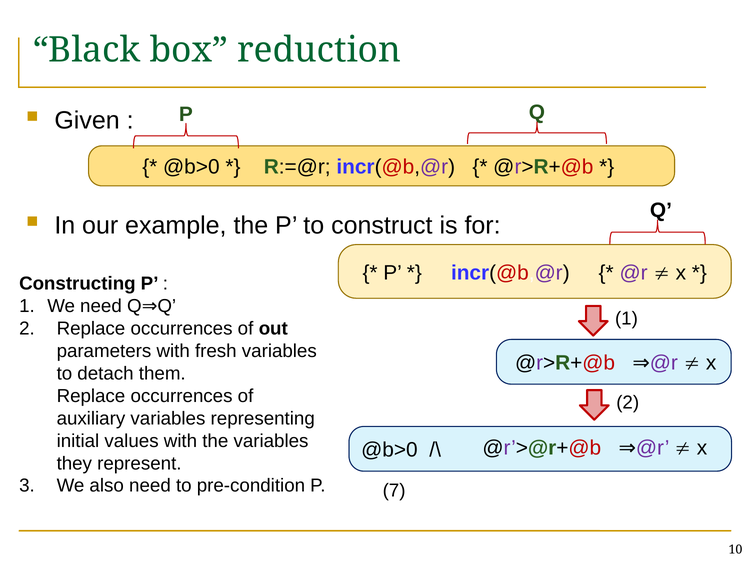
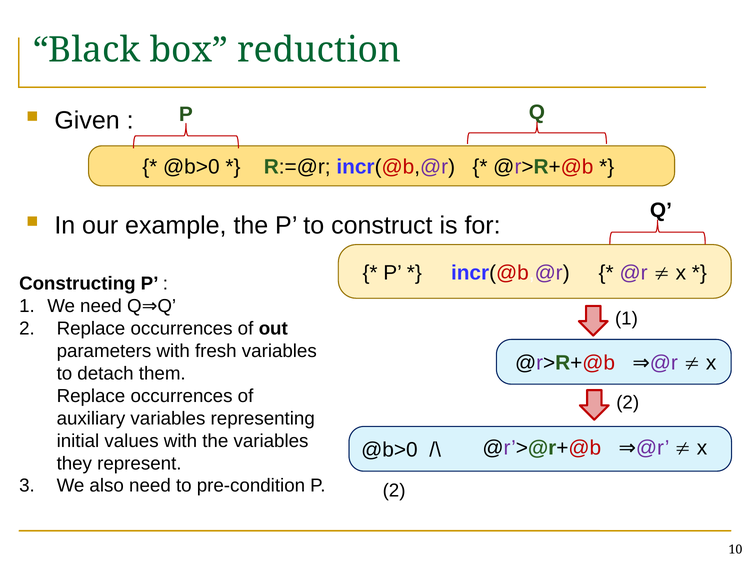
P 7: 7 -> 2 (394, 491)
